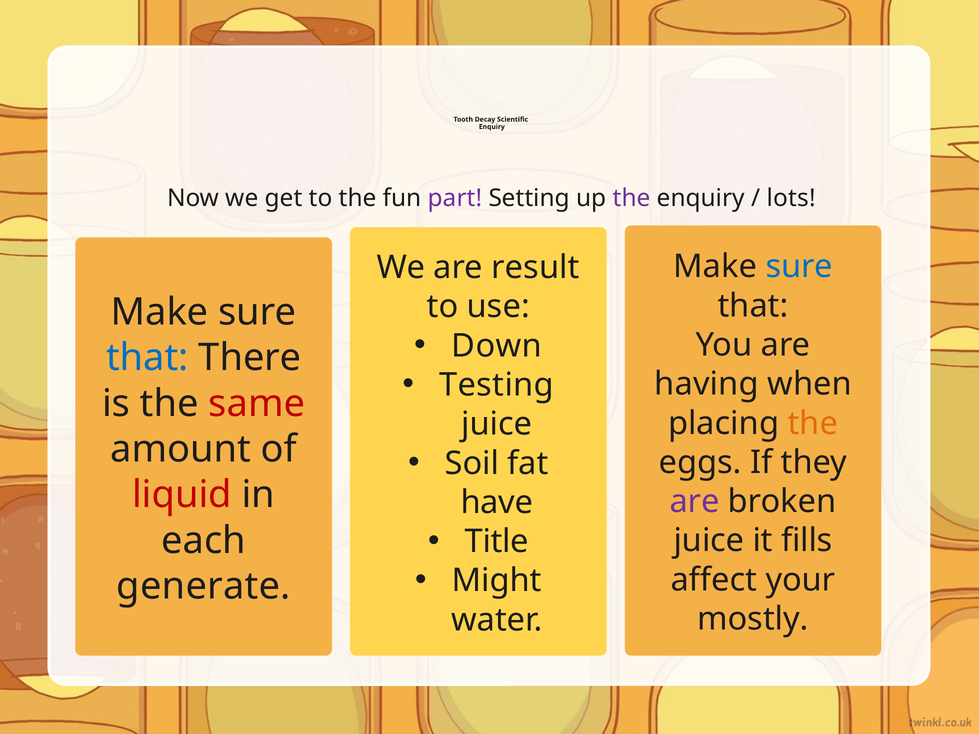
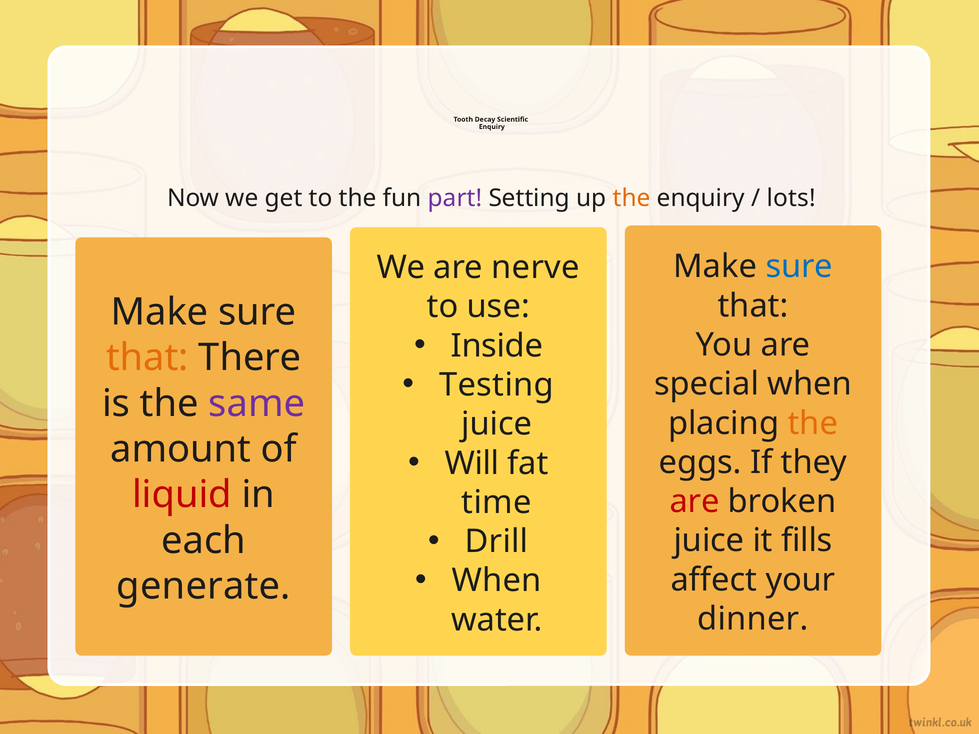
the colour: purple -> orange (632, 198)
result: result -> nerve (536, 268)
Down: Down -> Inside (497, 346)
that colour: blue -> orange (147, 358)
having: having -> special (707, 384)
same colour: red -> purple (257, 404)
Soil: Soil -> Will (472, 463)
are colour: purple -> red (695, 502)
have: have -> time (497, 503)
Title: Title -> Drill (497, 542)
Might: Might -> When (497, 581)
mostly: mostly -> dinner (753, 619)
